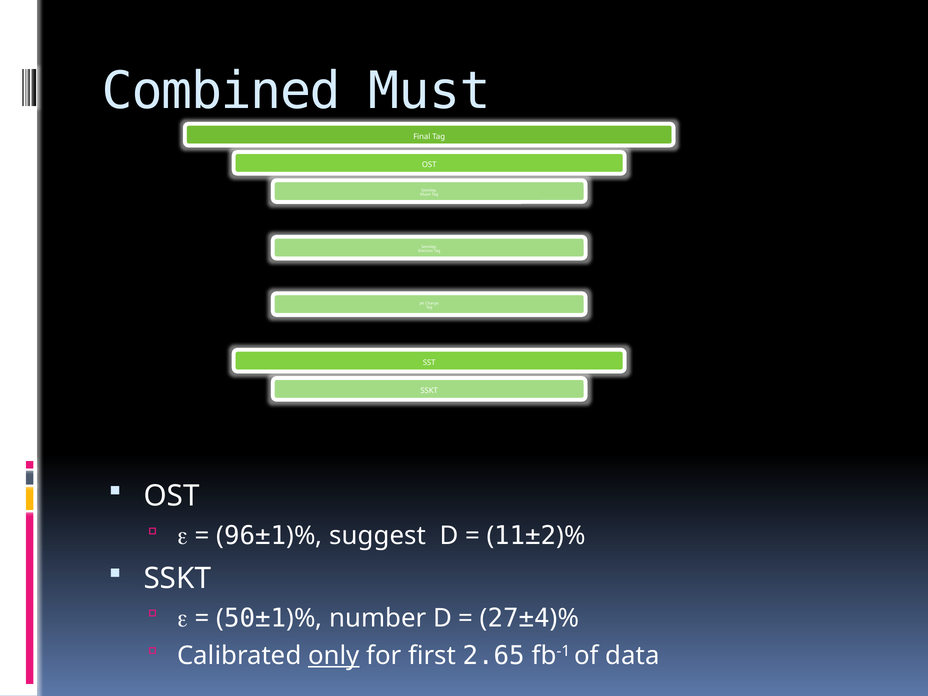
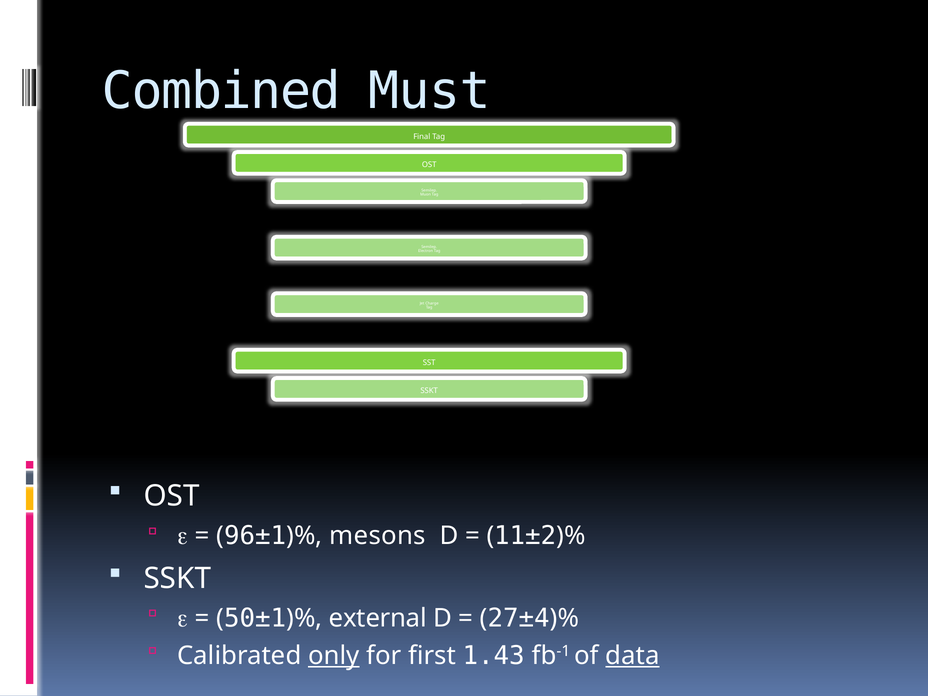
suggest: suggest -> mesons (378, 536)
number: number -> external (378, 618)
2.65: 2.65 -> 1.43 (494, 656)
data underline: none -> present (632, 656)
